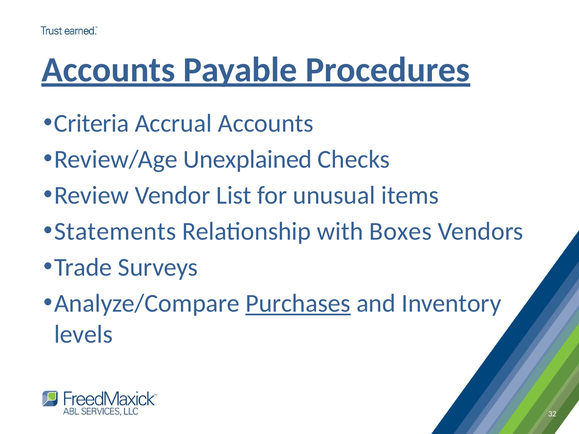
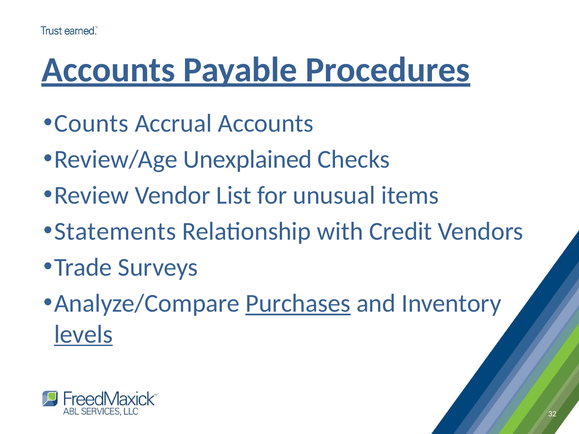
Criteria: Criteria -> Counts (91, 123)
Boxes: Boxes -> Credit (401, 232)
levels underline: none -> present (83, 334)
